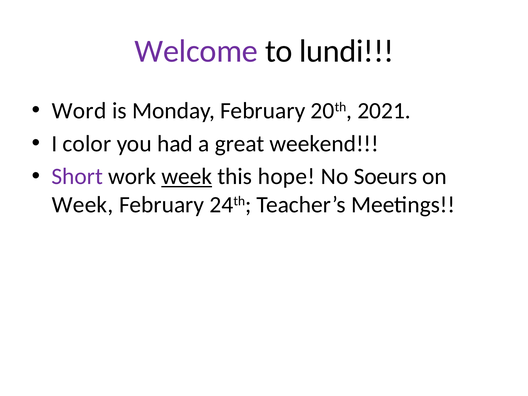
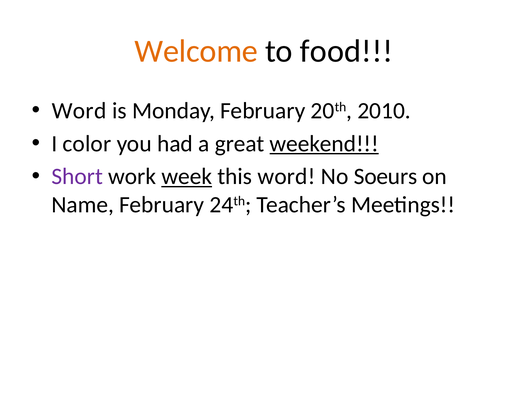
Welcome colour: purple -> orange (196, 51)
lundi: lundi -> food (346, 51)
2021: 2021 -> 2010 (384, 111)
weekend underline: none -> present (324, 144)
this hope: hope -> word (286, 176)
Week: Week -> Name (83, 205)
